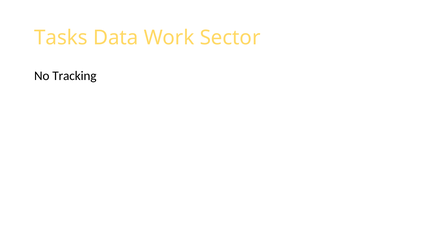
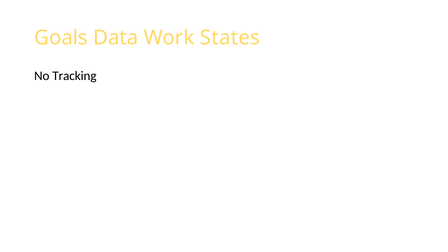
Tasks: Tasks -> Goals (61, 38)
Sector: Sector -> States (230, 38)
